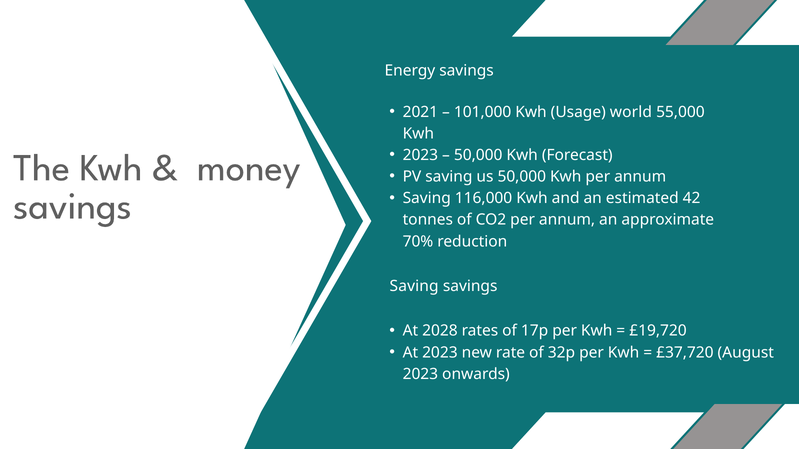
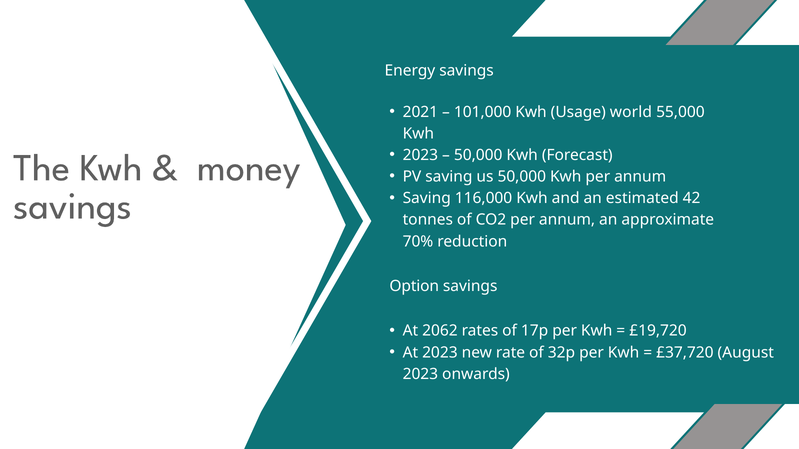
Saving: Saving -> Option (414, 287)
2028: 2028 -> 2062 (440, 331)
